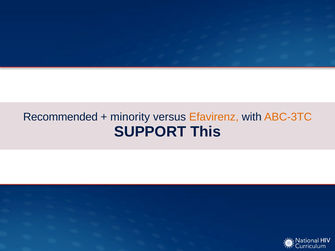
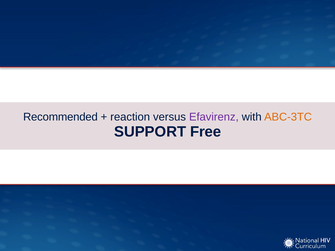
minority: minority -> reaction (130, 117)
Efavirenz colour: orange -> purple (214, 117)
This: This -> Free (206, 132)
